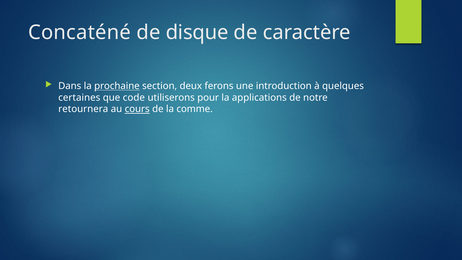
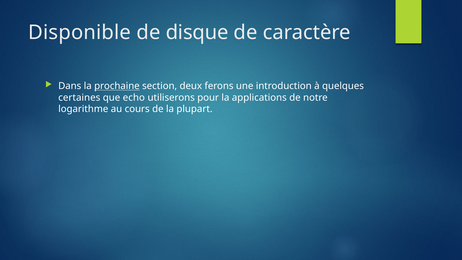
Concaténé: Concaténé -> Disponible (80, 32)
code: code -> echo (134, 98)
retournera: retournera -> logarithme (83, 109)
cours underline: present -> none (137, 109)
comme: comme -> plupart (195, 109)
